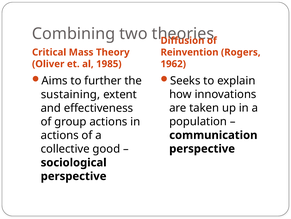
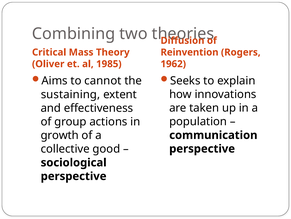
further: further -> cannot (103, 81)
actions: actions -> growth (60, 135)
